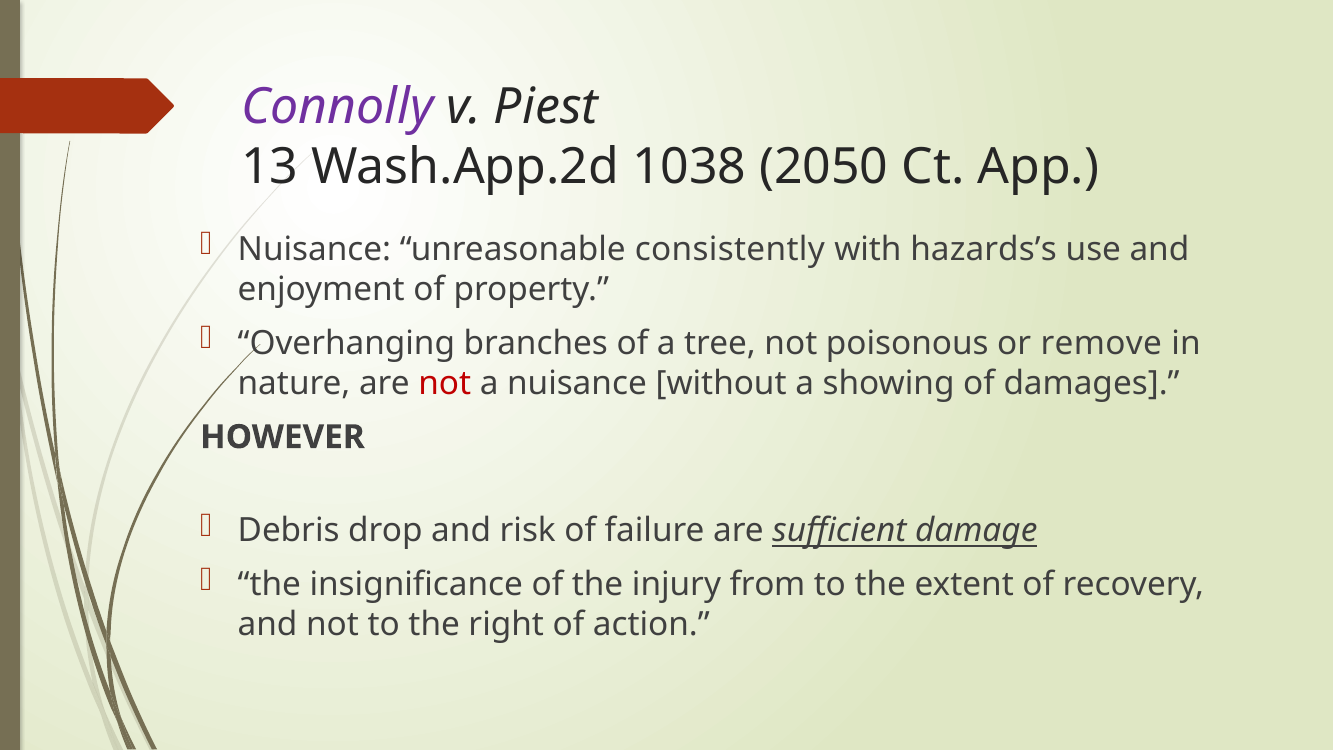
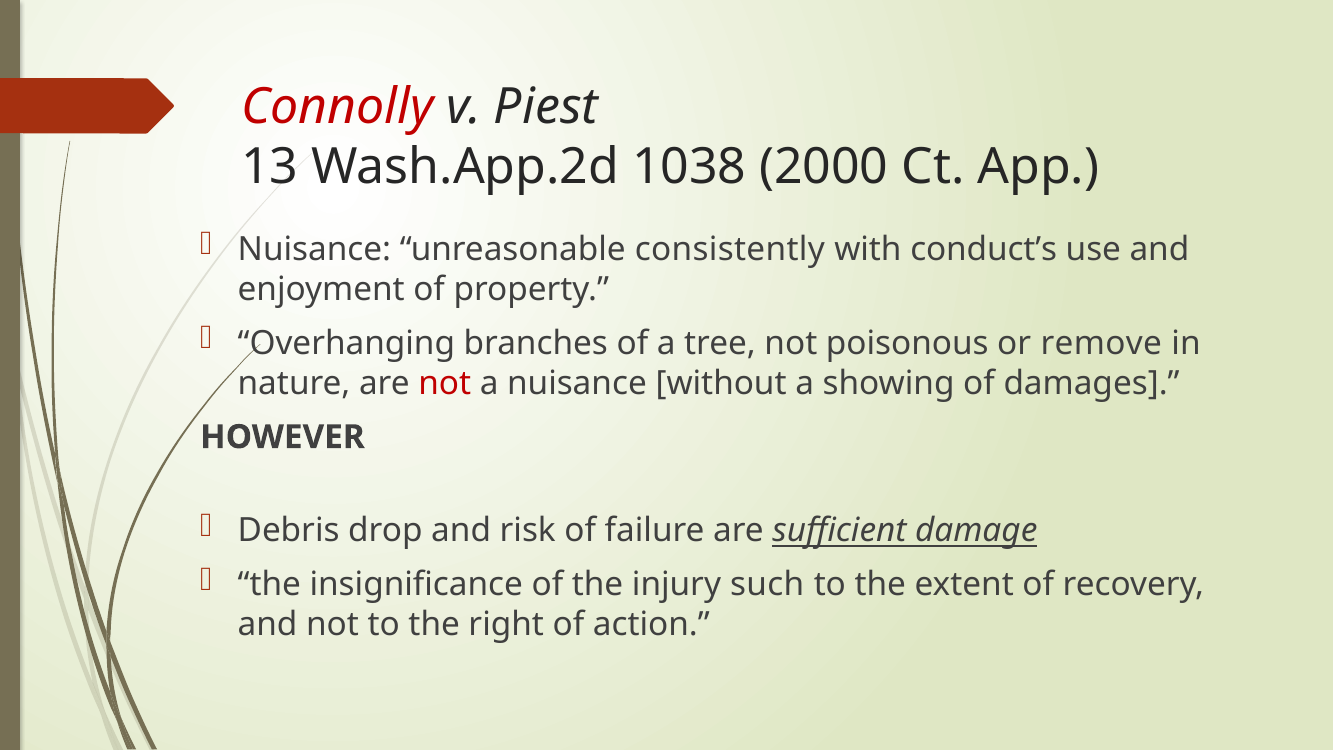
Connolly colour: purple -> red (338, 107)
2050: 2050 -> 2000 (824, 167)
hazards’s: hazards’s -> conduct’s (984, 249)
from: from -> such (767, 585)
